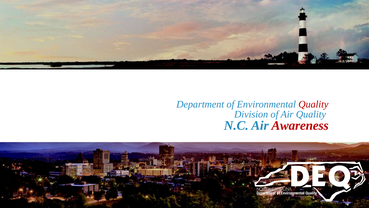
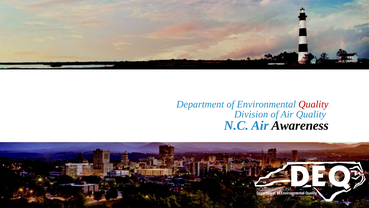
Awareness colour: red -> black (300, 125)
